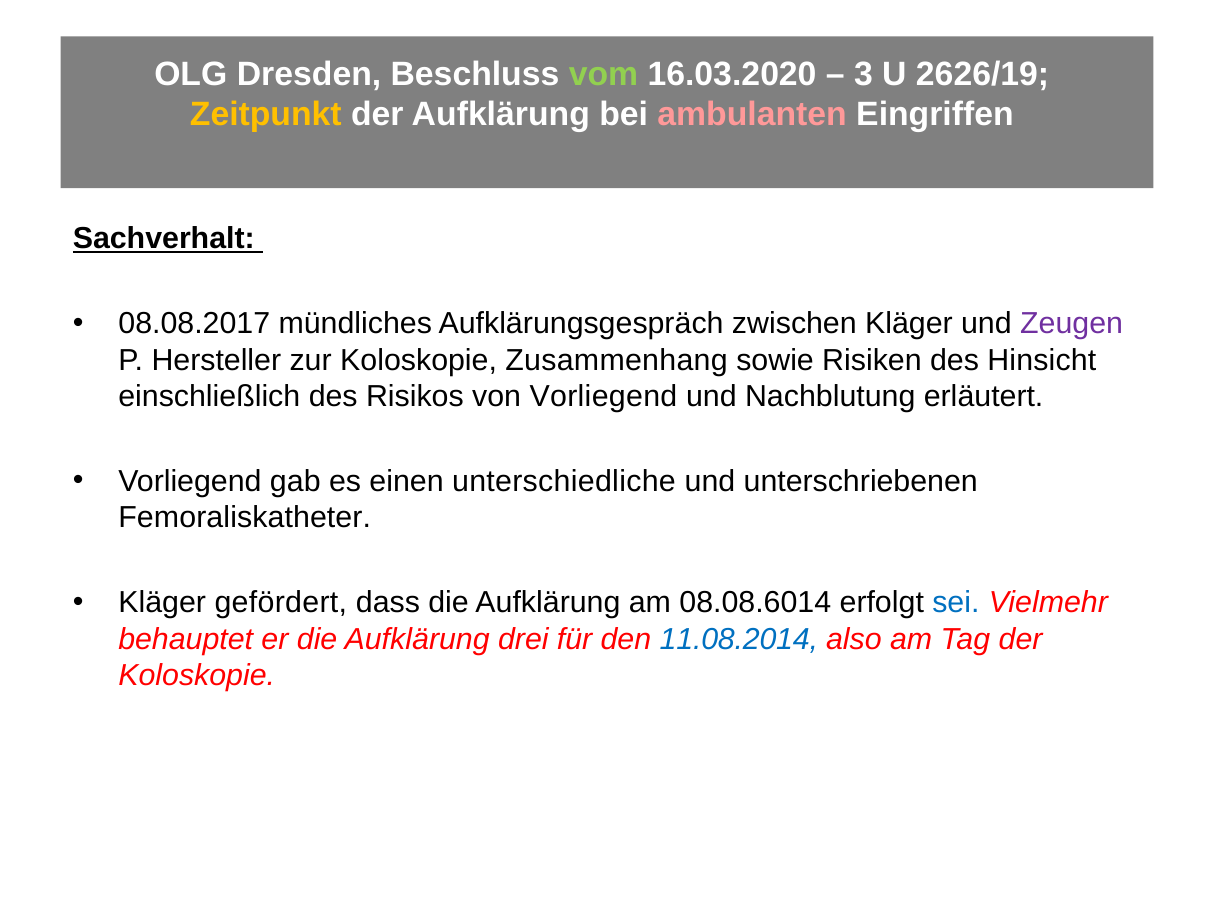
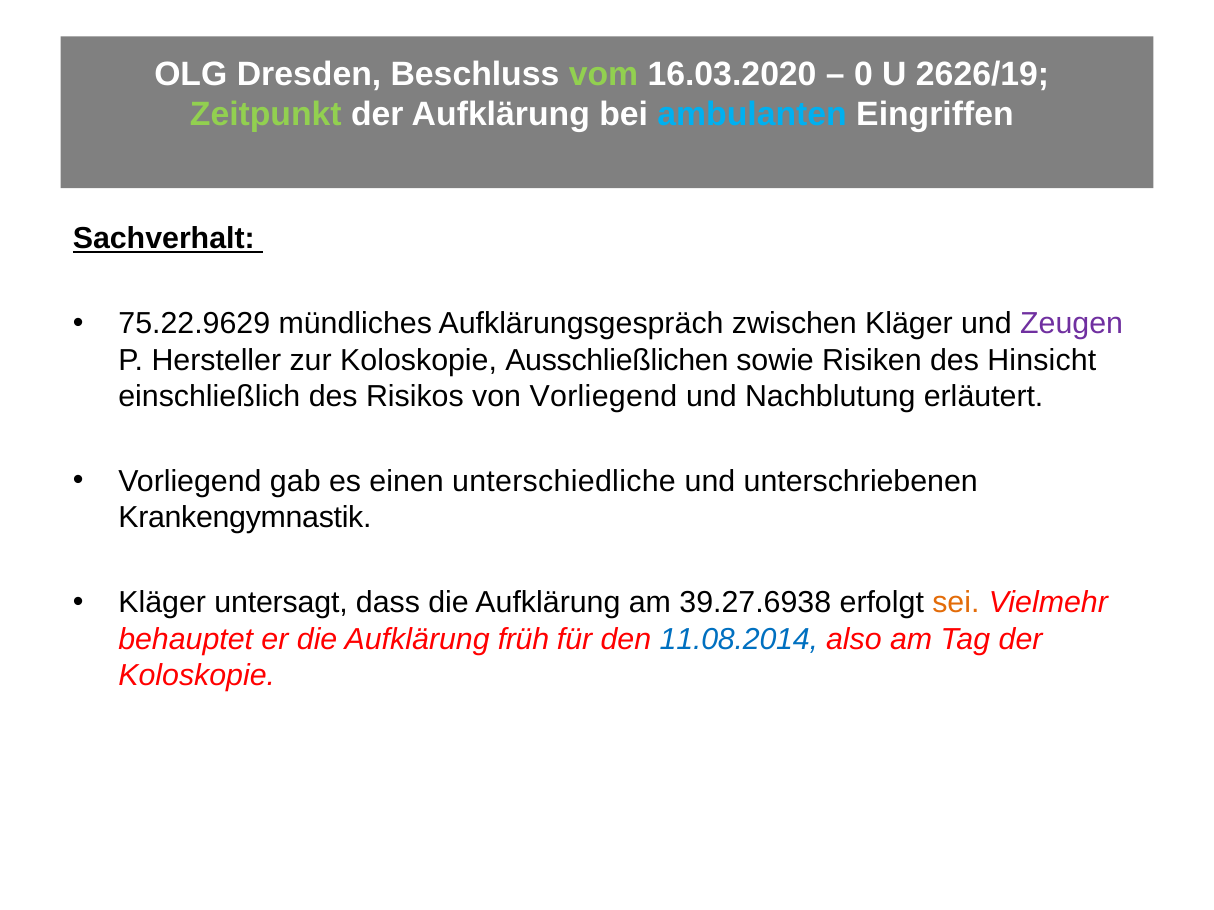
3: 3 -> 0 (863, 74)
Zeitpunkt colour: yellow -> light green (266, 115)
ambulanten colour: pink -> light blue (752, 115)
08.08.2017: 08.08.2017 -> 75.22.9629 (194, 324)
Zusammenhang: Zusammenhang -> Ausschließlichen (617, 360)
Femoraliskatheter: Femoraliskatheter -> Krankengymnastik (245, 518)
gefördert: gefördert -> untersagt (281, 603)
08.08.6014: 08.08.6014 -> 39.27.6938 (755, 603)
sei colour: blue -> orange (956, 603)
drei: drei -> früh (523, 639)
